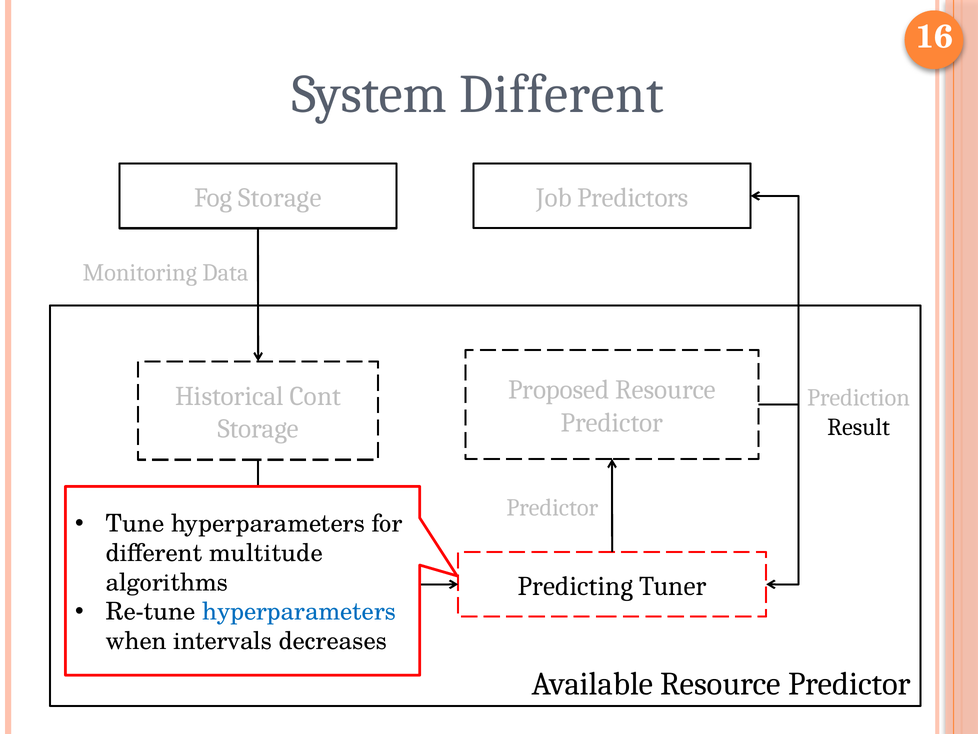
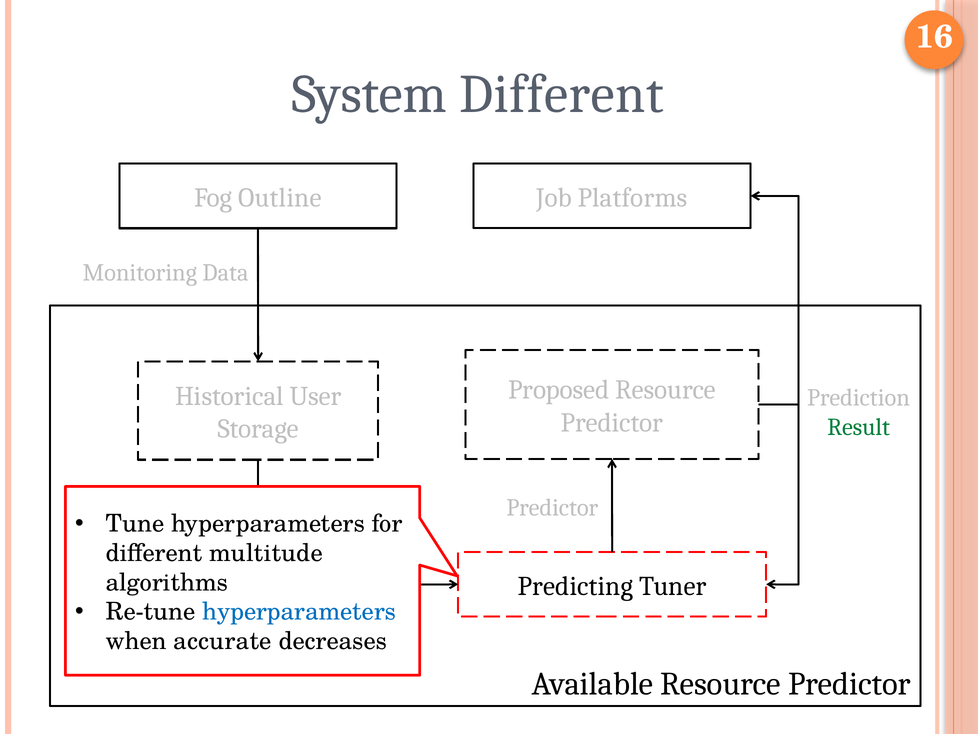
Fog Storage: Storage -> Outline (280, 198)
Predictors: Predictors -> Platforms (633, 198)
Cont: Cont -> User (316, 396)
Result colour: black -> green (859, 427)
intervals: intervals -> accurate (222, 641)
